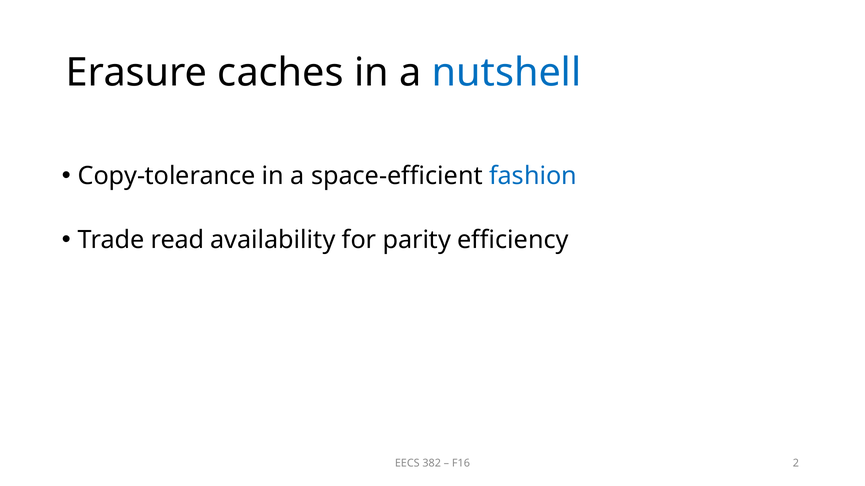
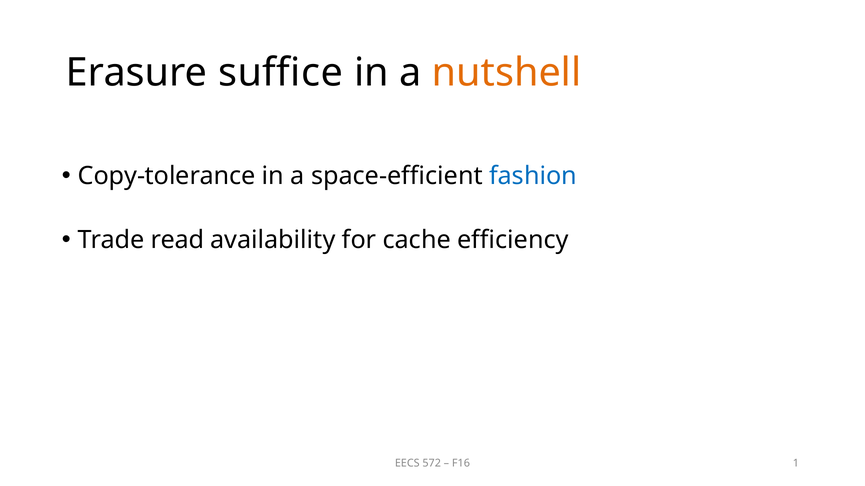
caches: caches -> suffice (281, 73)
nutshell colour: blue -> orange (507, 73)
parity: parity -> cache (417, 240)
382: 382 -> 572 (432, 464)
2: 2 -> 1 (796, 464)
